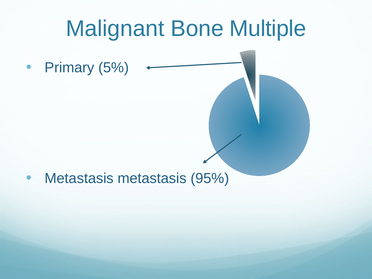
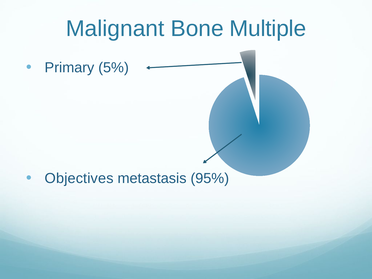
Metastasis: Metastasis -> Objectives (79, 178)
